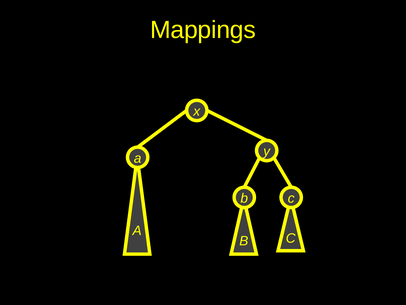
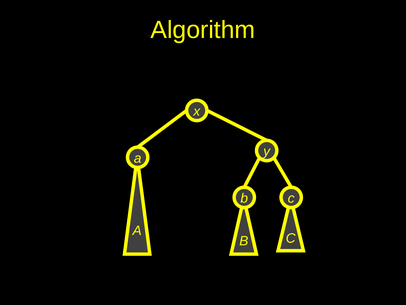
Mappings: Mappings -> Algorithm (203, 30)
